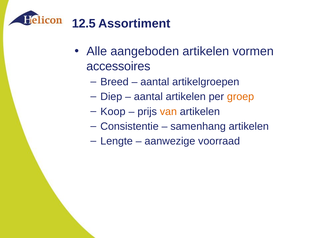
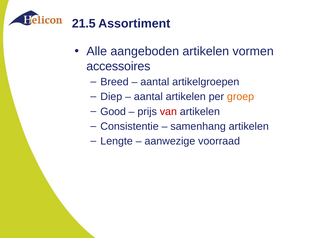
12.5: 12.5 -> 21.5 (84, 24)
Koop: Koop -> Good (113, 112)
van colour: orange -> red (168, 112)
